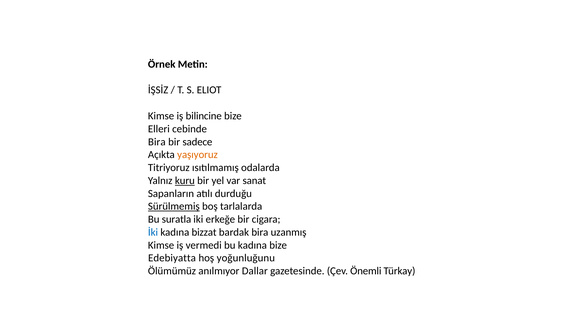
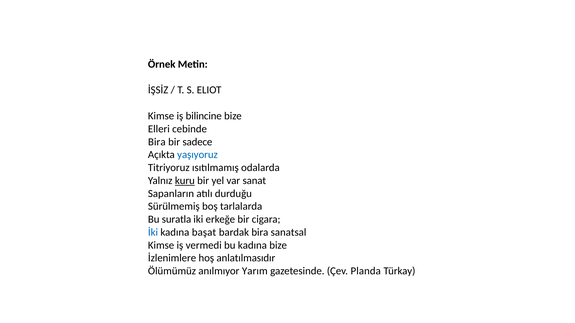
yaşıyoruz colour: orange -> blue (198, 155)
Sürülmemiş underline: present -> none (174, 207)
bizzat: bizzat -> başat (204, 233)
uzanmış: uzanmış -> sanatsal (289, 233)
Edebiyatta: Edebiyatta -> İzlenimlere (172, 258)
yoğunluğunu: yoğunluğunu -> anlatılmasıdır (246, 258)
Dallar: Dallar -> Yarım (255, 271)
Önemli: Önemli -> Planda (366, 271)
